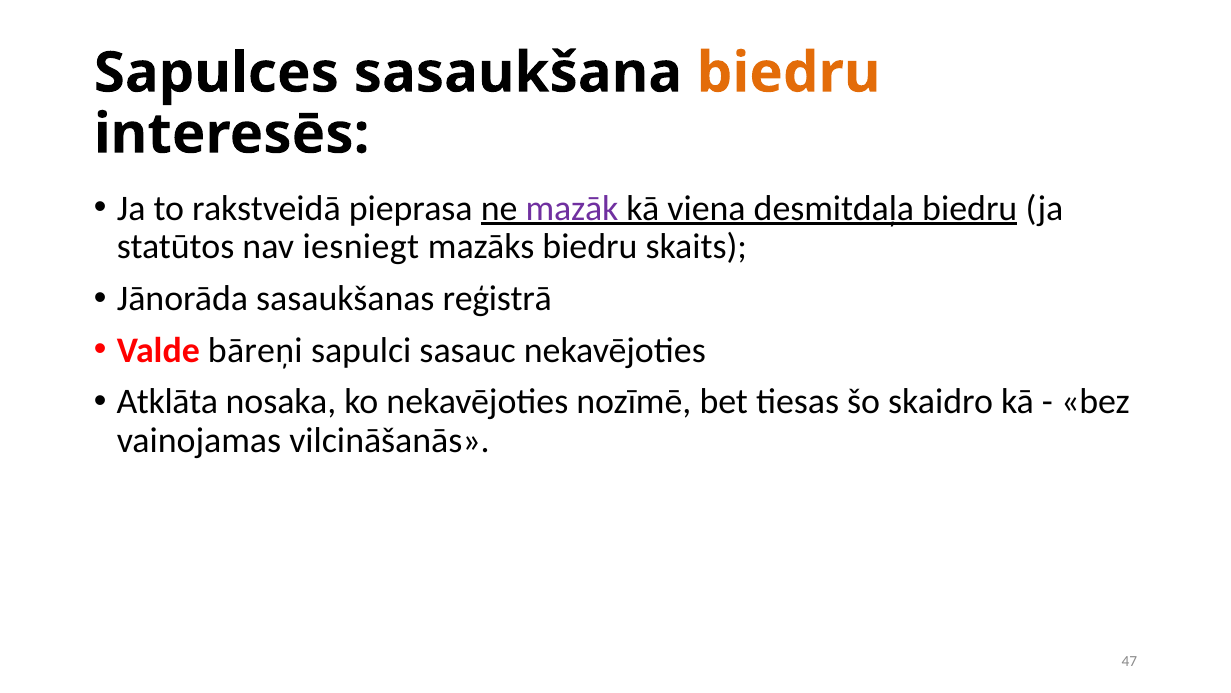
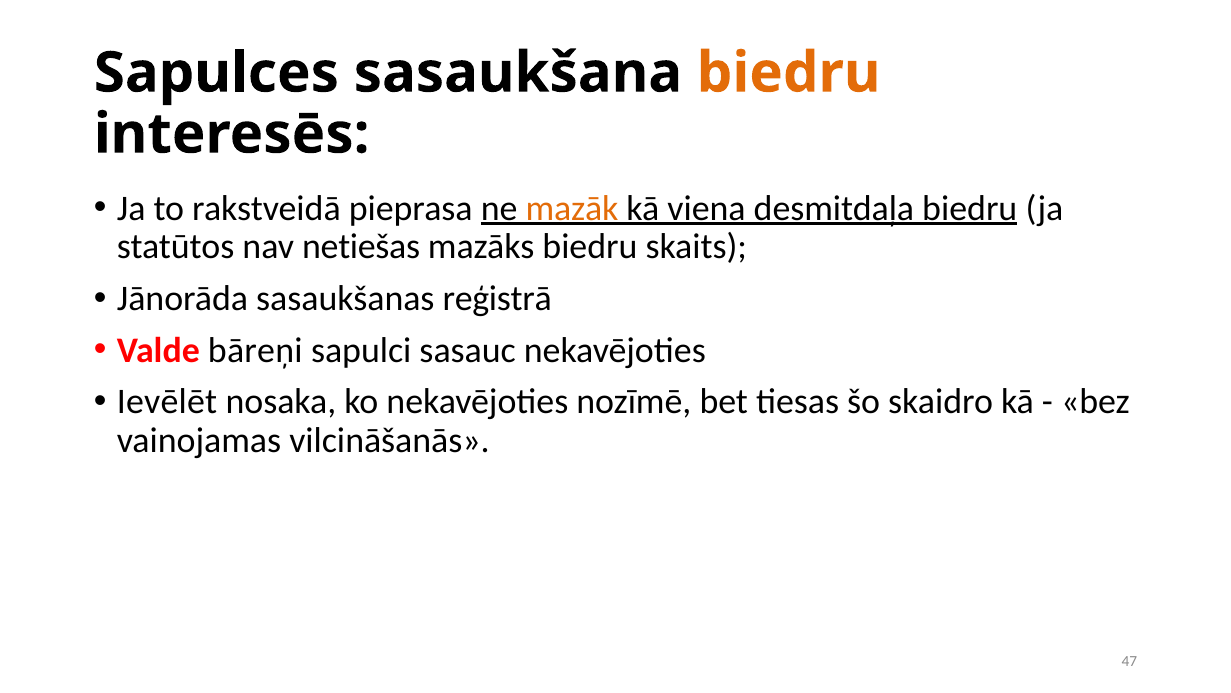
mazāk colour: purple -> orange (572, 208)
iesniegt: iesniegt -> netiešas (361, 247)
Atklāta: Atklāta -> Ievēlēt (167, 402)
